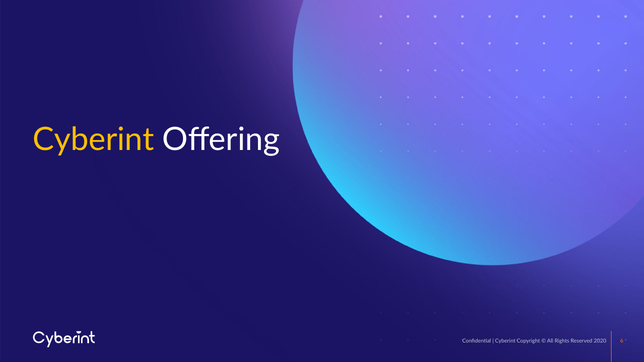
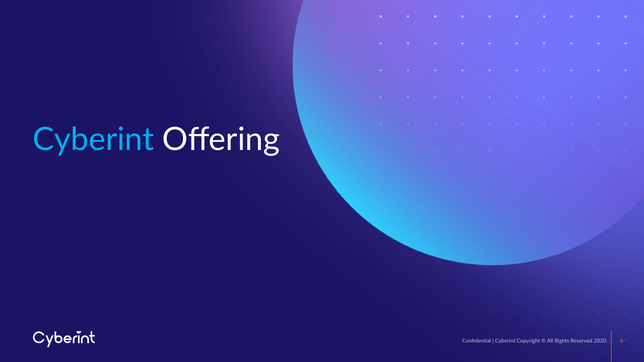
Cyberint colour: yellow -> light blue (94, 140)
